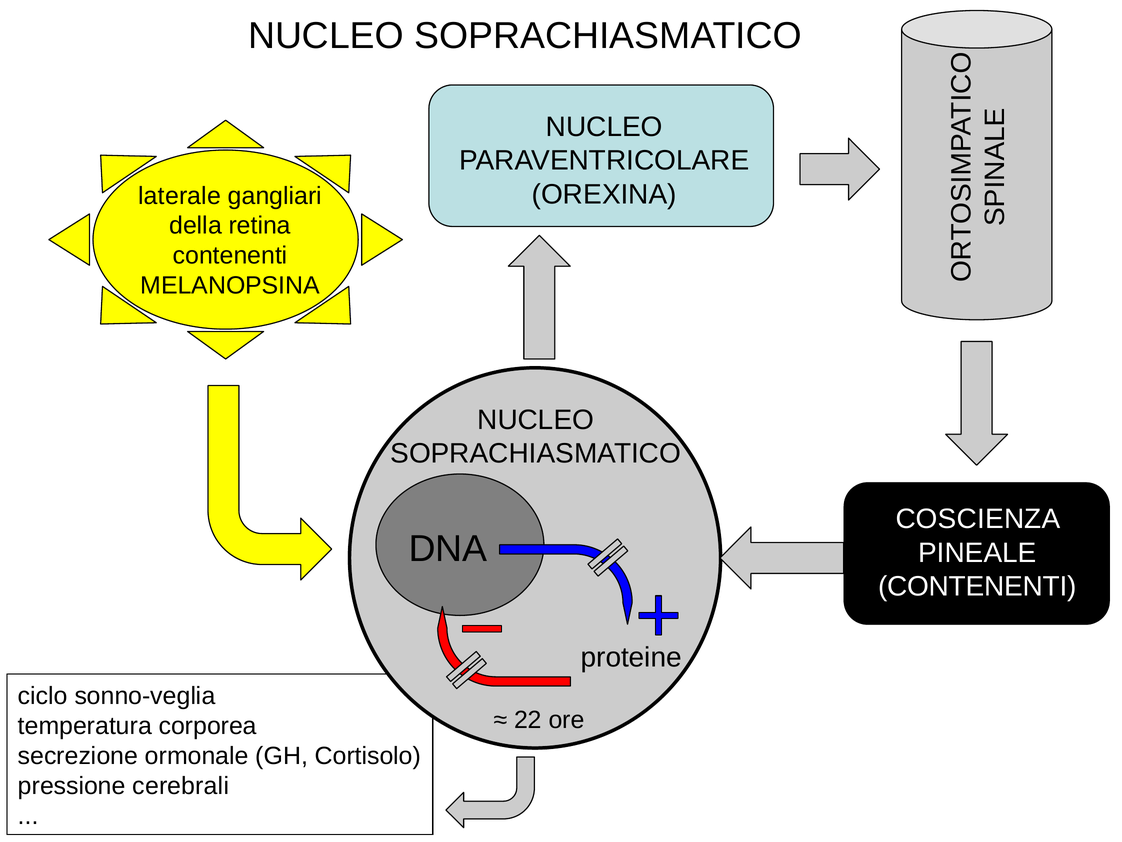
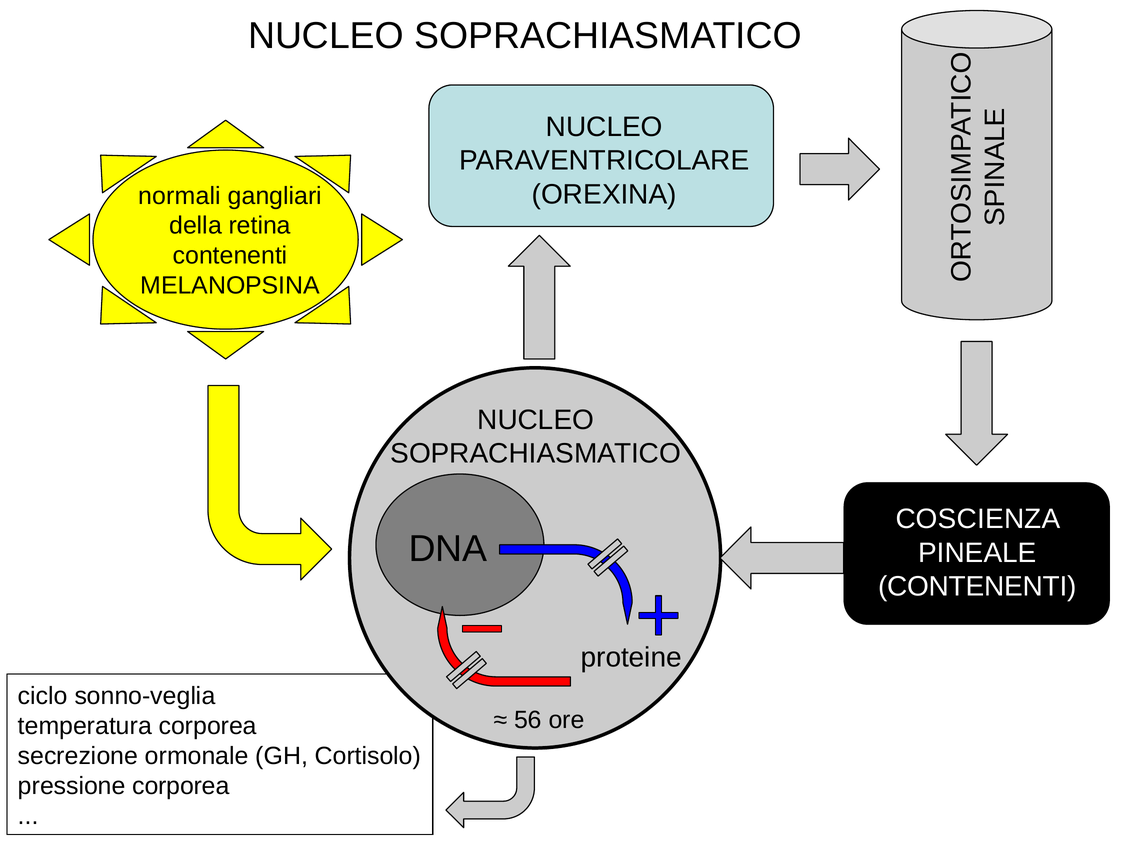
laterale: laterale -> normali (180, 196)
22: 22 -> 56 (528, 719)
pressione cerebrali: cerebrali -> corporea (181, 786)
